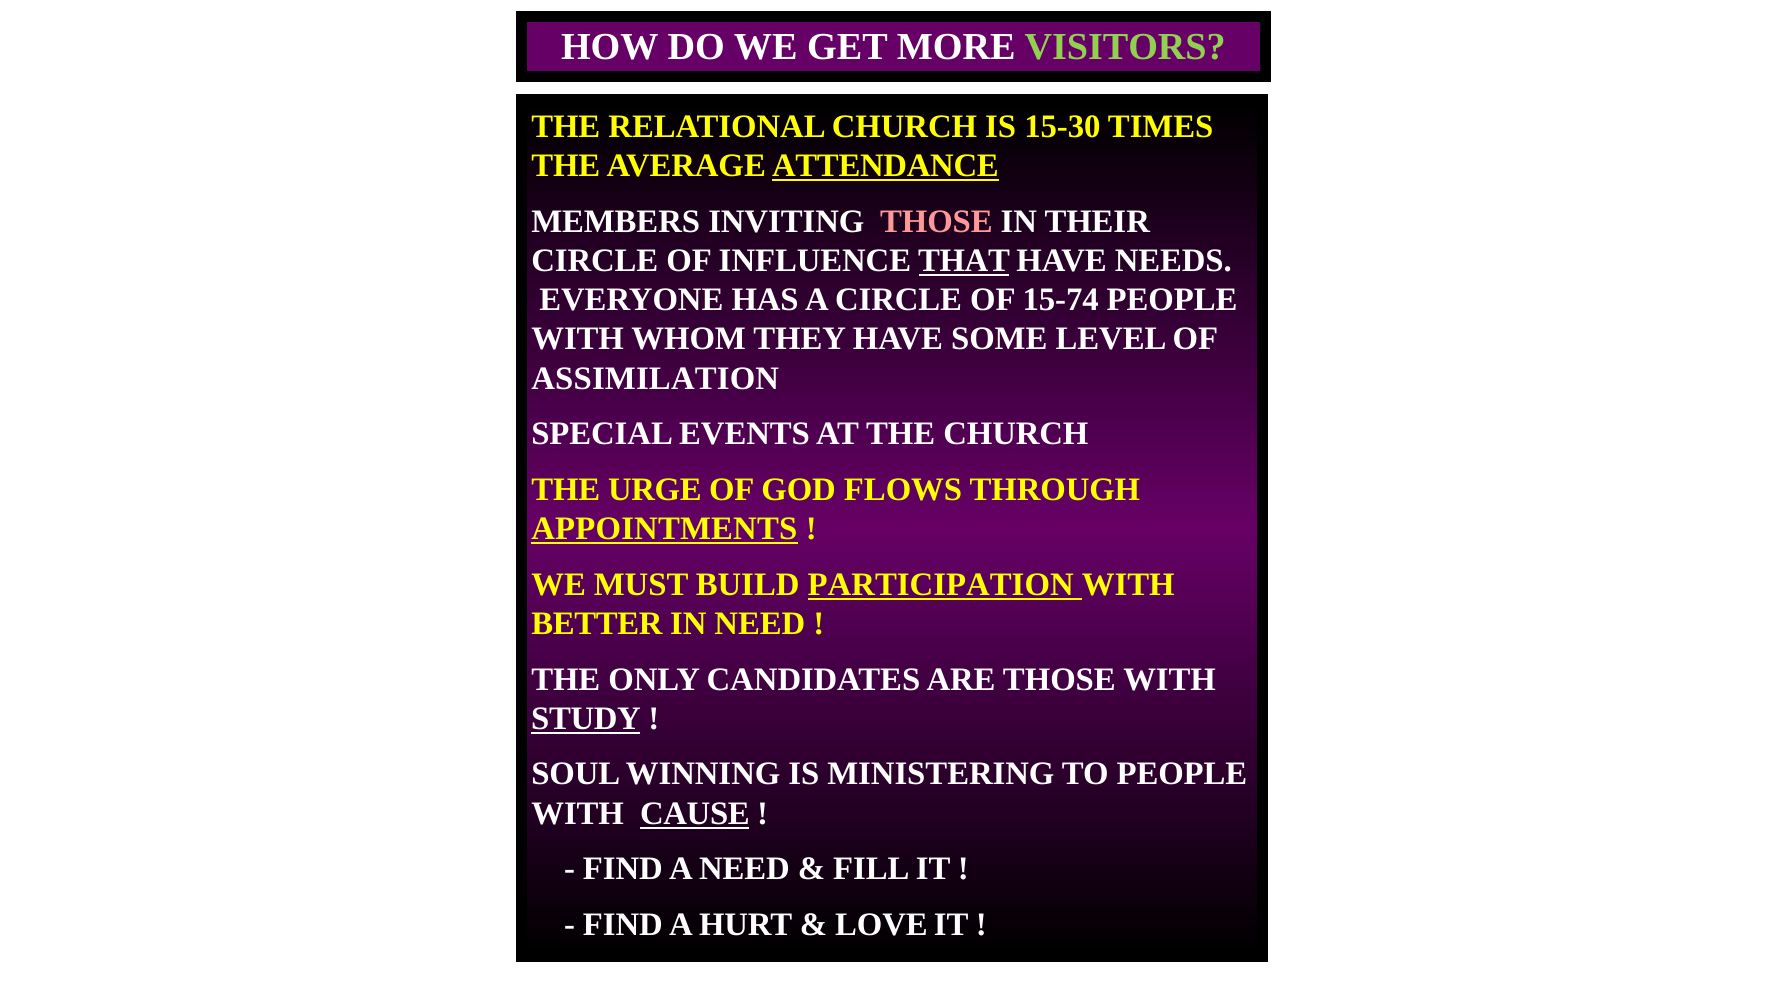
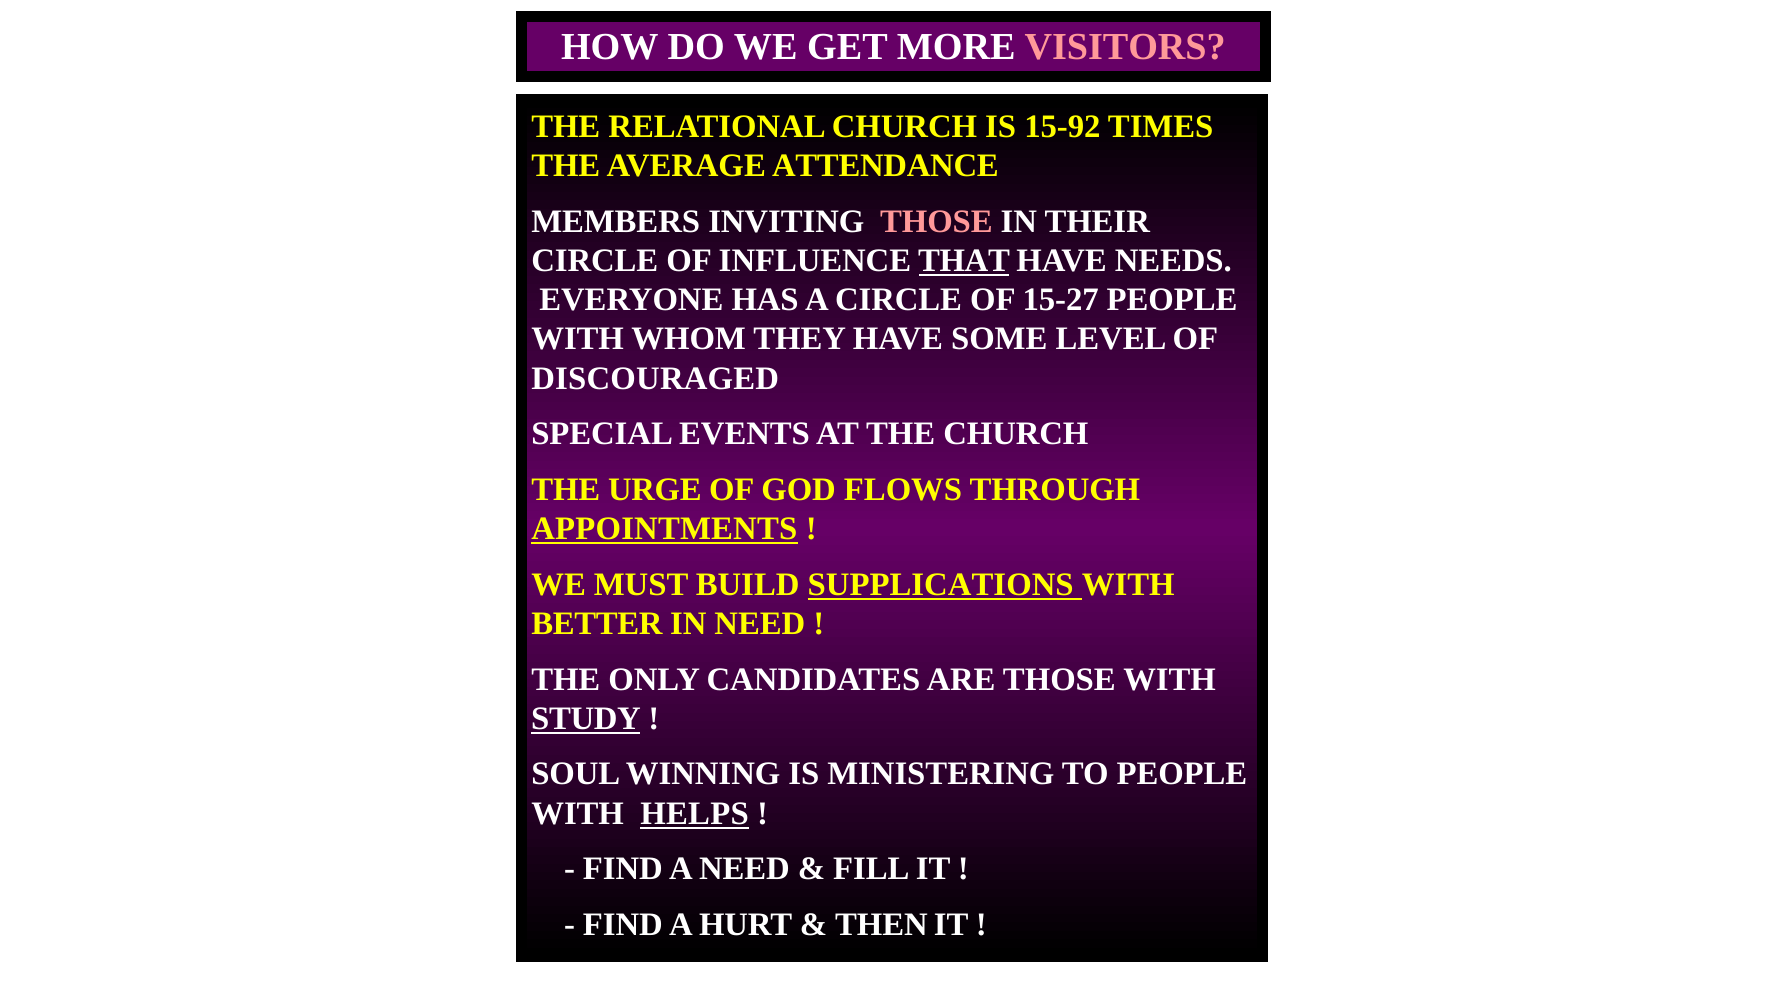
VISITORS colour: light green -> pink (1125, 47)
15-30: 15-30 -> 15-92 (1062, 126)
ATTENDANCE underline: present -> none (885, 166)
15-74: 15-74 -> 15-27 (1061, 300)
ASSIMILATION: ASSIMILATION -> DISCOURAGED (655, 379)
PARTICIPATION: PARTICIPATION -> SUPPLICATIONS (941, 585)
CAUSE: CAUSE -> HELPS (695, 814)
LOVE: LOVE -> THEN (881, 925)
